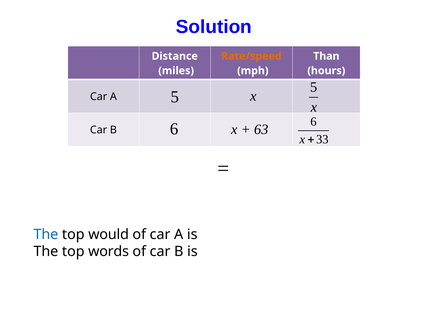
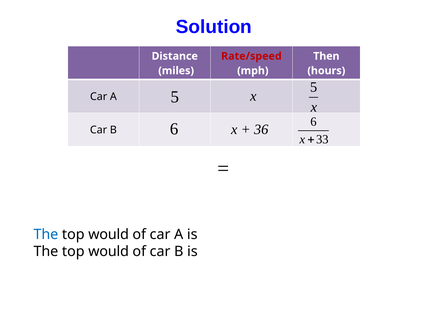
Rate/speed colour: orange -> red (251, 56)
Than: Than -> Then (326, 56)
63: 63 -> 36 (261, 130)
words: words -> would (109, 251)
